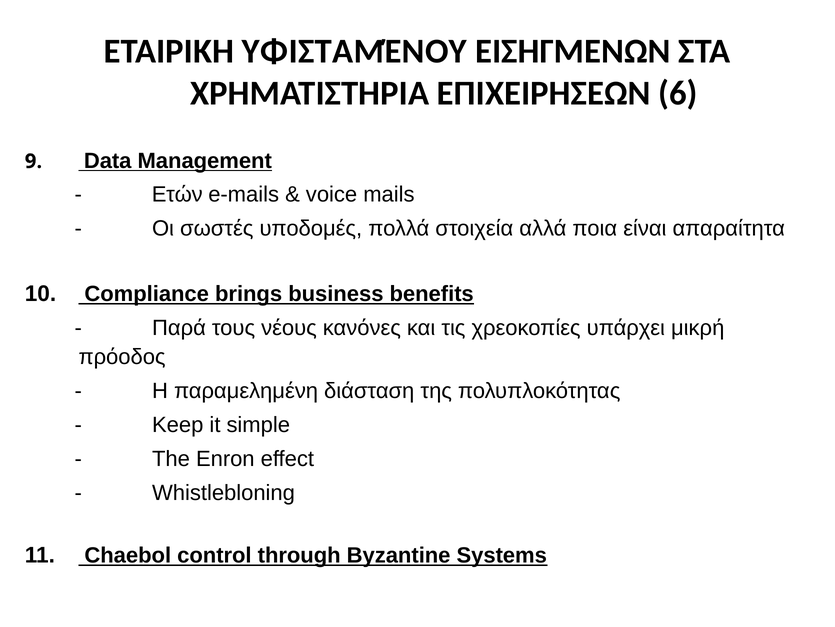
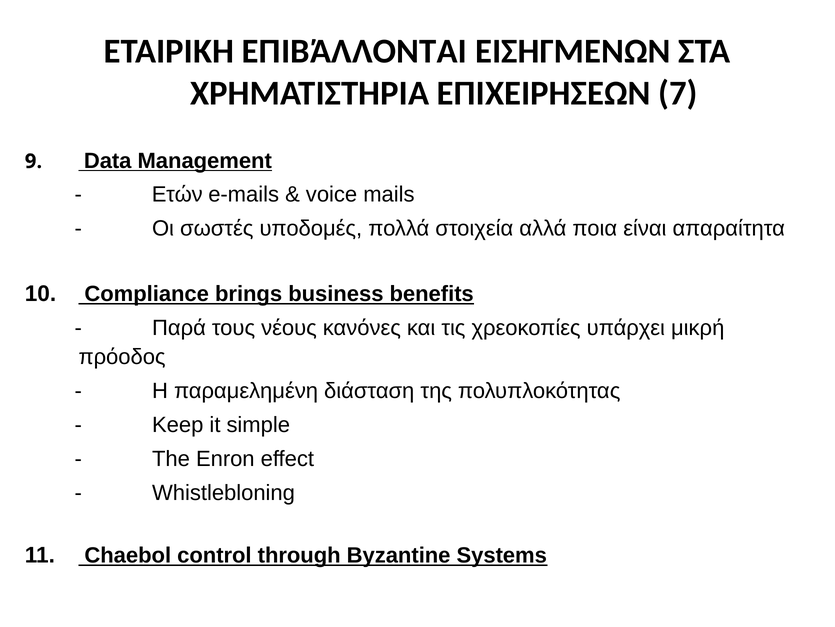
ΥΦΙΣΤΑΜΈΝΟΥ: ΥΦΙΣΤΑΜΈΝΟΥ -> ΕΠΙΒΆΛΛΟΝΤΑΙ (355, 51)
6: 6 -> 7 (678, 93)
